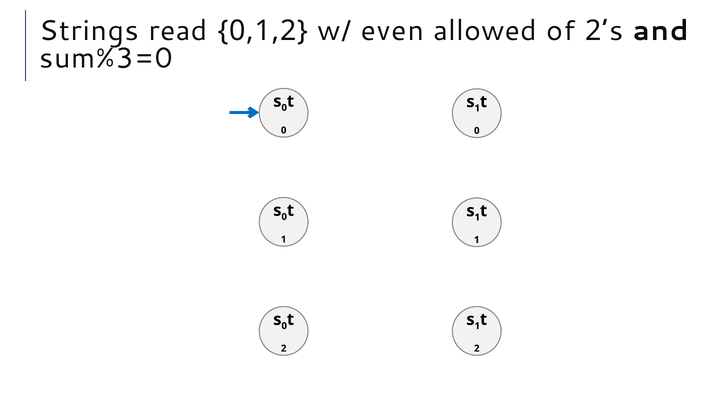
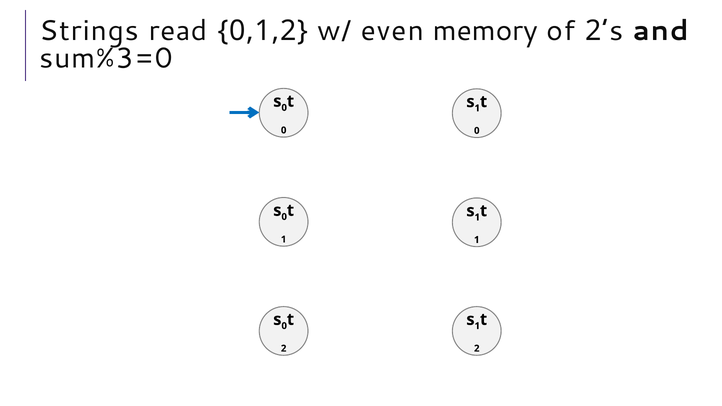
allowed: allowed -> memory (485, 31)
